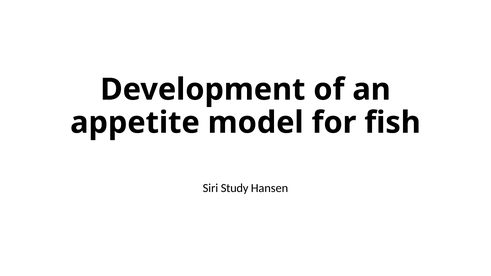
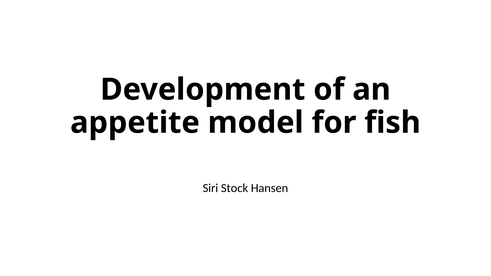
Study: Study -> Stock (235, 188)
